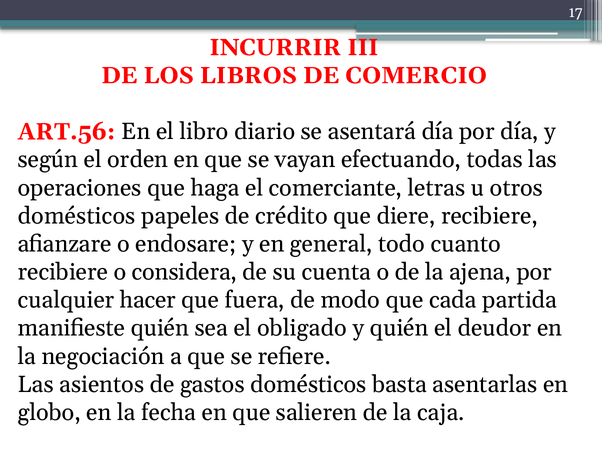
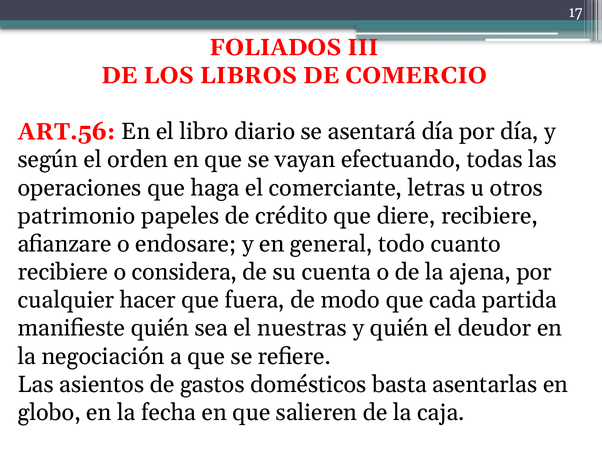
INCURRIR: INCURRIR -> FOLIADOS (275, 47)
domésticos: domésticos -> patrimonio (77, 216)
obligado: obligado -> nuestras (302, 329)
